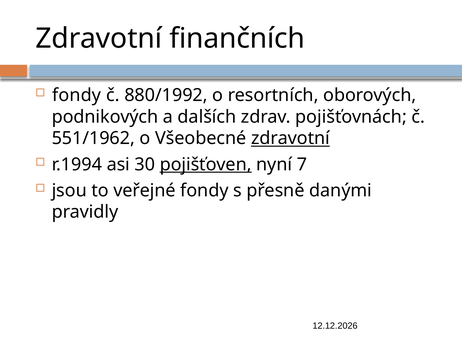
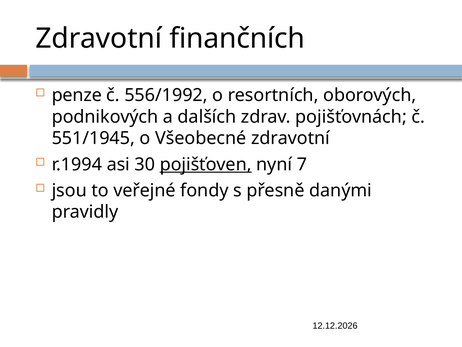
fondy: fondy -> penze (77, 95)
880/1992: 880/1992 -> 556/1992 (166, 95)
551/1962: 551/1962 -> 551/1945 (93, 138)
zdravotní underline: present -> none (290, 138)
